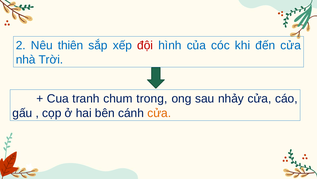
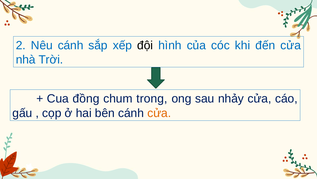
Nêu thiên: thiên -> cánh (71, 45)
đội colour: red -> black (145, 45)
tranh: tranh -> đồng (86, 99)
